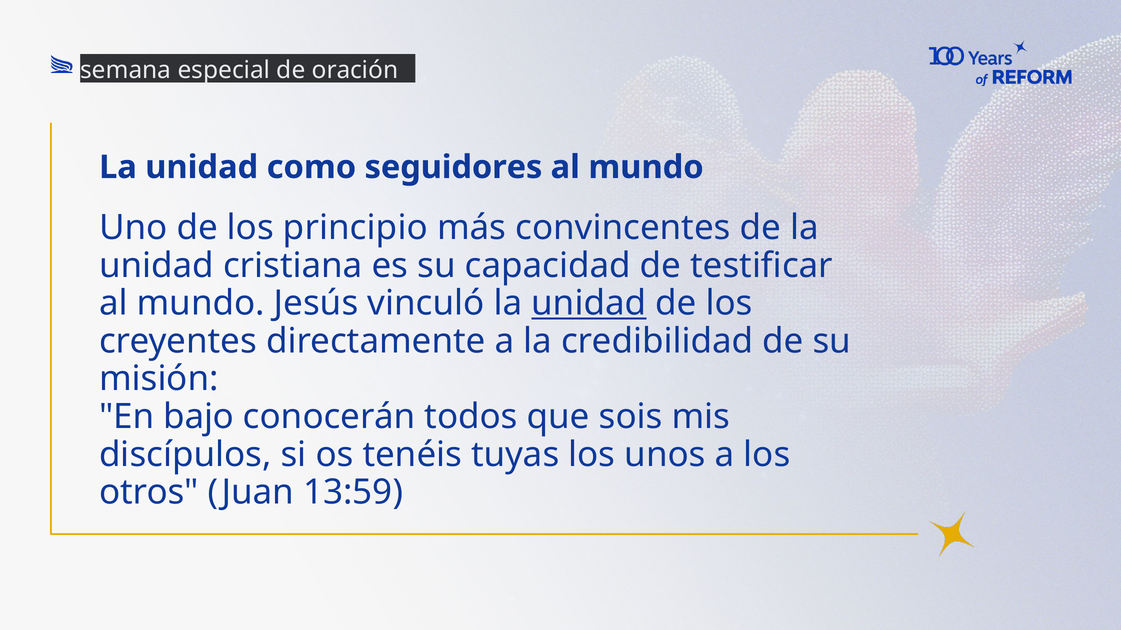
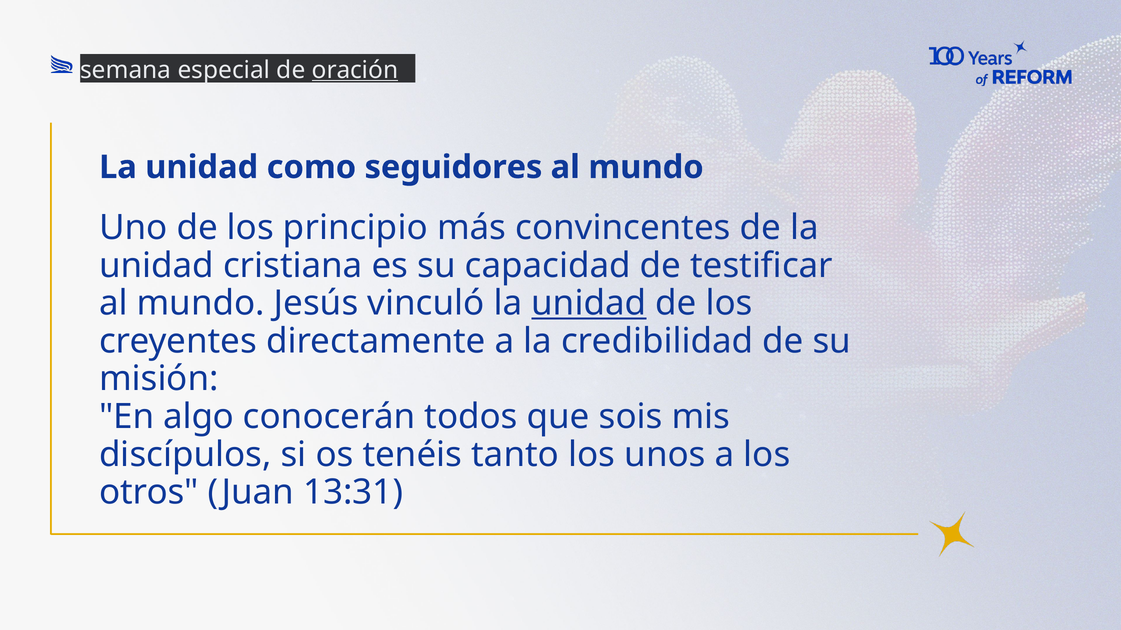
oración underline: none -> present (355, 70)
bajo: bajo -> algo (199, 417)
tuyas: tuyas -> tanto (515, 455)
13:59: 13:59 -> 13:31 (353, 493)
